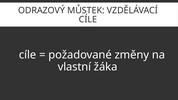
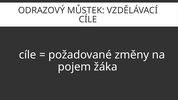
vlastní: vlastní -> pojem (74, 67)
